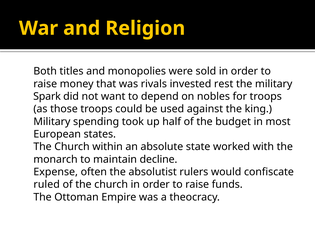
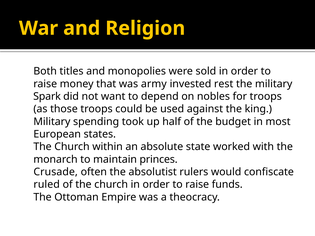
rivals: rivals -> army (154, 84)
decline: decline -> princes (159, 160)
Expense: Expense -> Crusade (56, 172)
